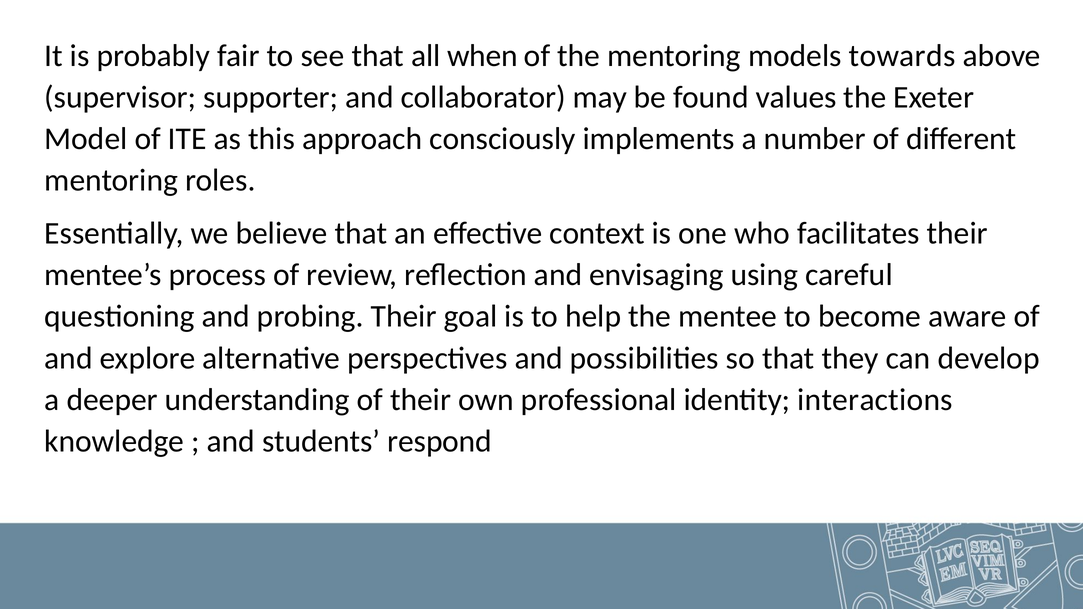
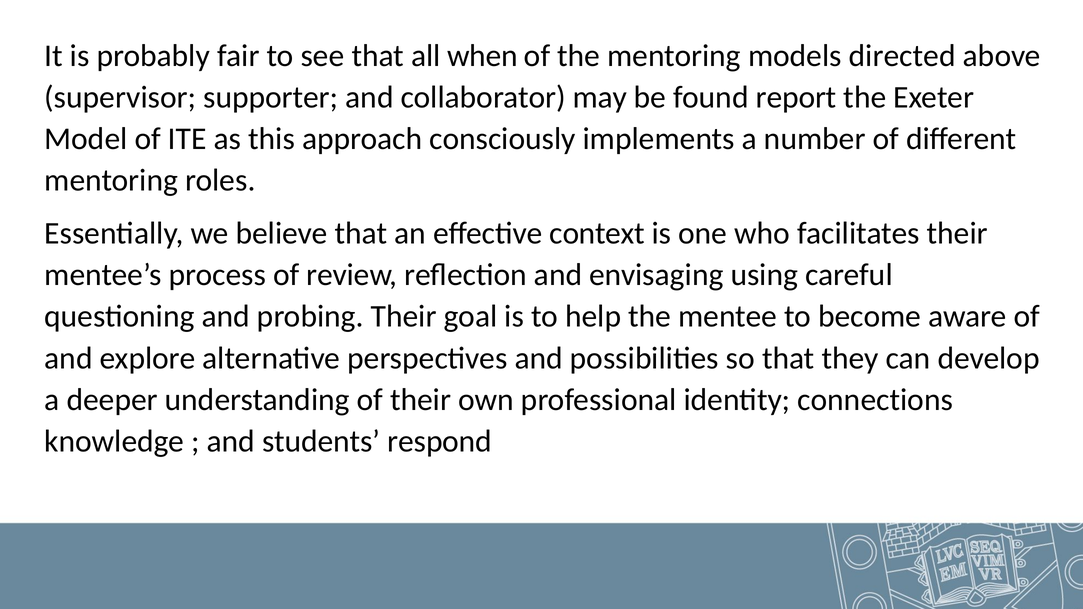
towards: towards -> directed (902, 56)
values: values -> report (796, 97)
interactions: interactions -> connections (875, 400)
